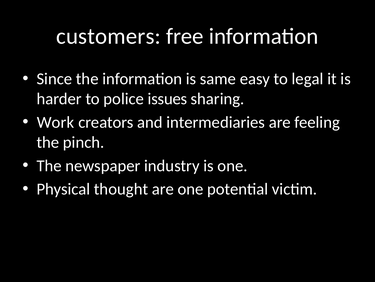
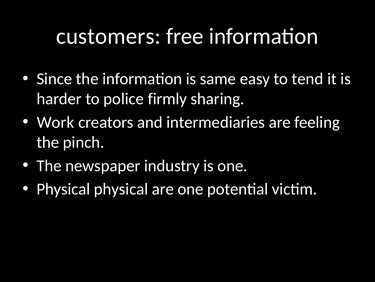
legal: legal -> tend (307, 79)
issues: issues -> firmly (167, 99)
Physical thought: thought -> physical (121, 189)
